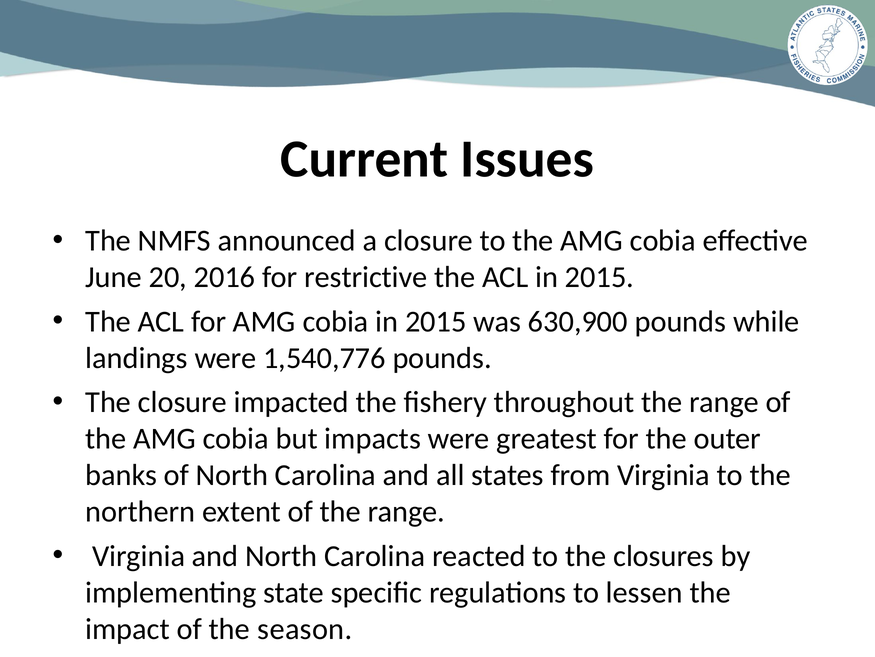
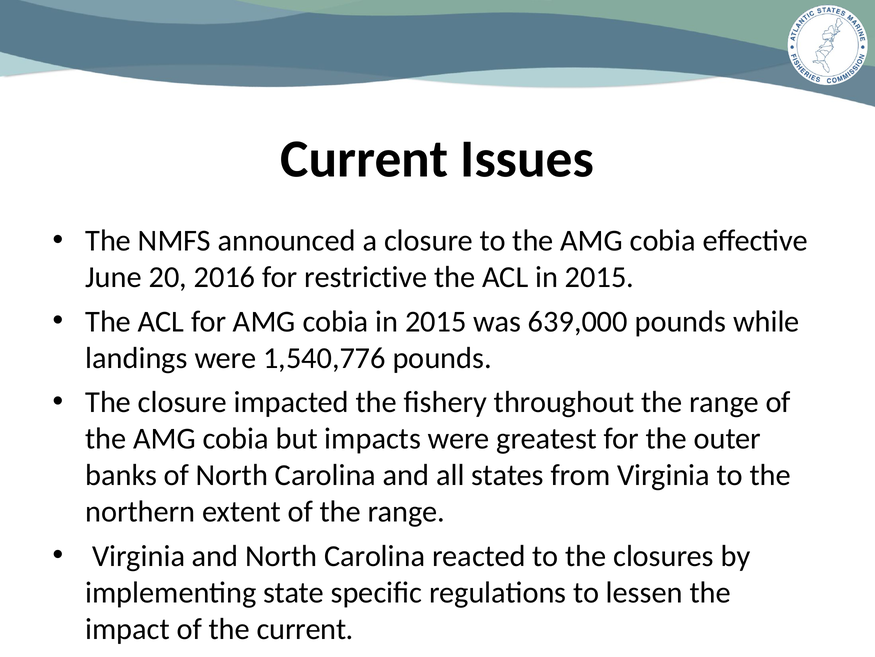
630,900: 630,900 -> 639,000 (578, 321)
the season: season -> current (305, 628)
